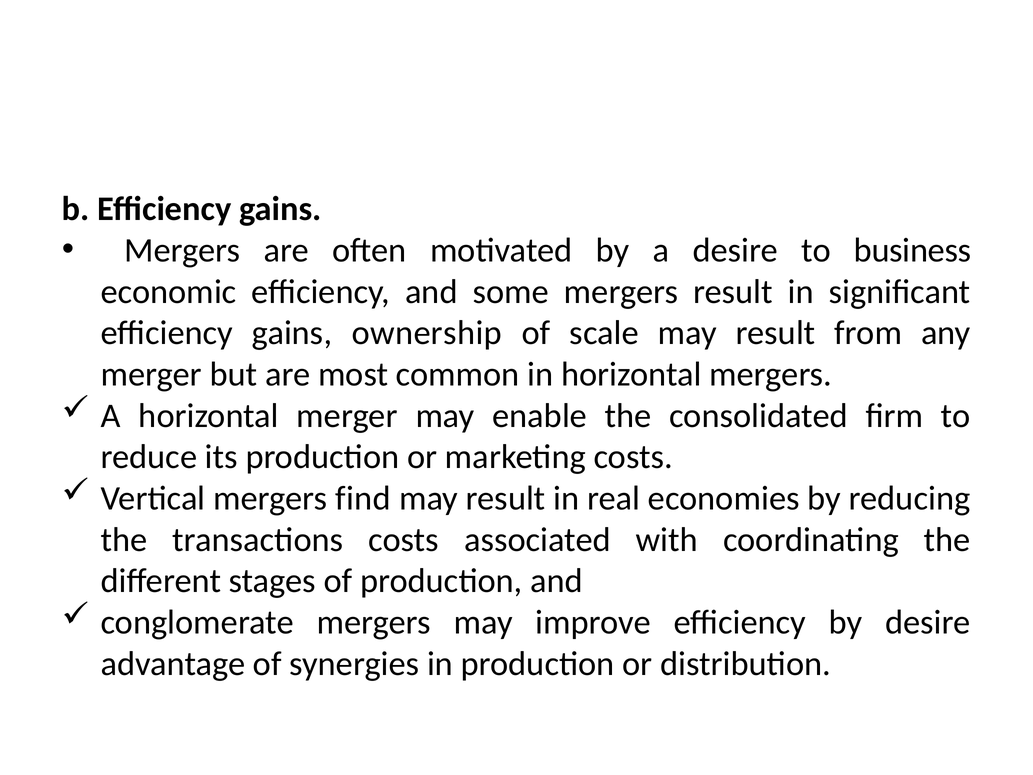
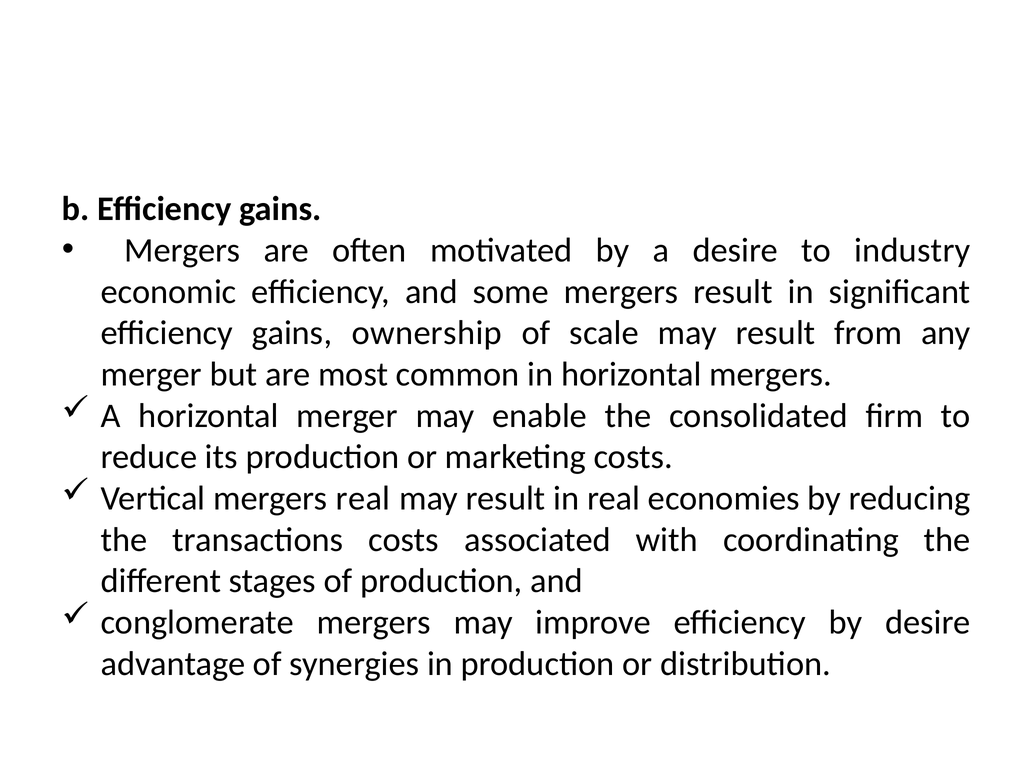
business: business -> industry (912, 250)
mergers find: find -> real (363, 498)
